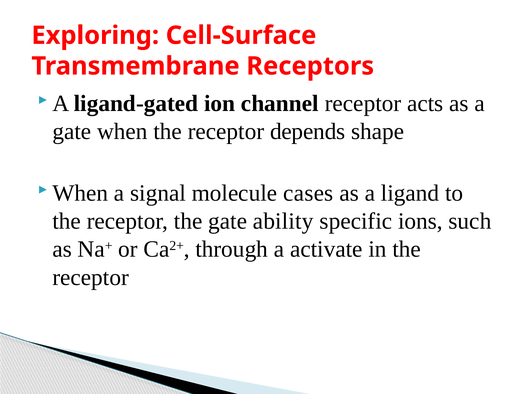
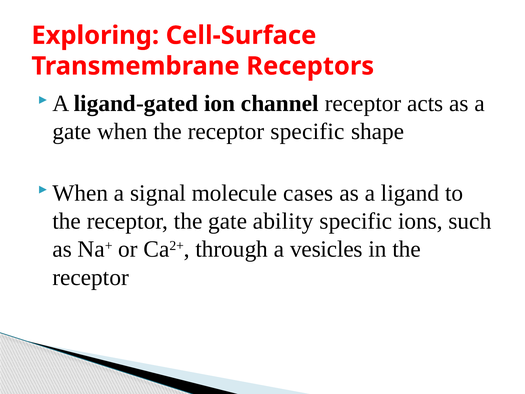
receptor depends: depends -> specific (307, 131)
activate: activate -> vesicles (326, 249)
